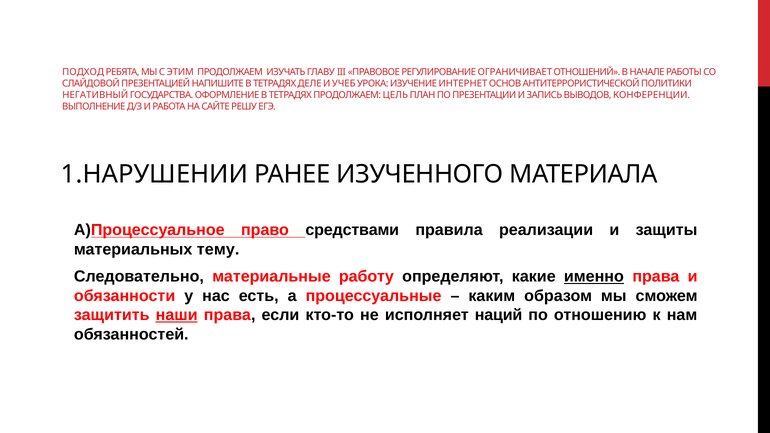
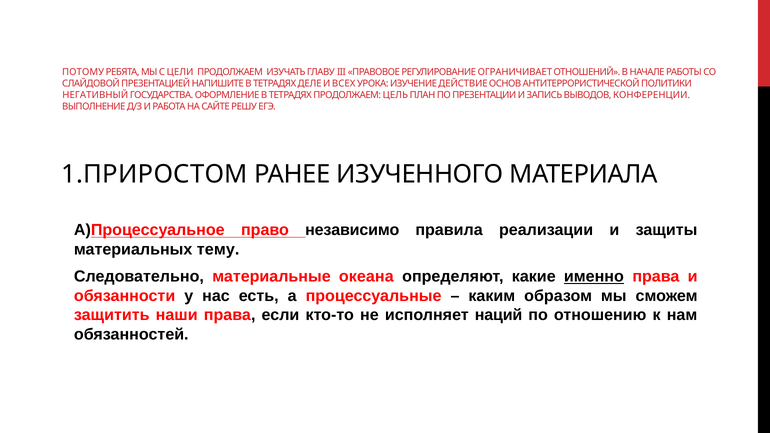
ПОДХОД: ПОДХОД -> ПОТОМУ (83, 72)
ЭТИМ: ЭТИМ -> ЦЕЛИ (180, 72)
УЧЕБ: УЧЕБ -> ВСЕХ (344, 83)
ИНТЕРНЕТ: ИНТЕРНЕТ -> ДЕЙСТВИЕ (463, 83)
1.НАРУШЕНИИ: 1.НАРУШЕНИИ -> 1.ПРИРОСТОМ (154, 174)
средствами: средствами -> независимо (352, 230)
работу: работу -> океана (366, 277)
наши underline: present -> none (177, 315)
